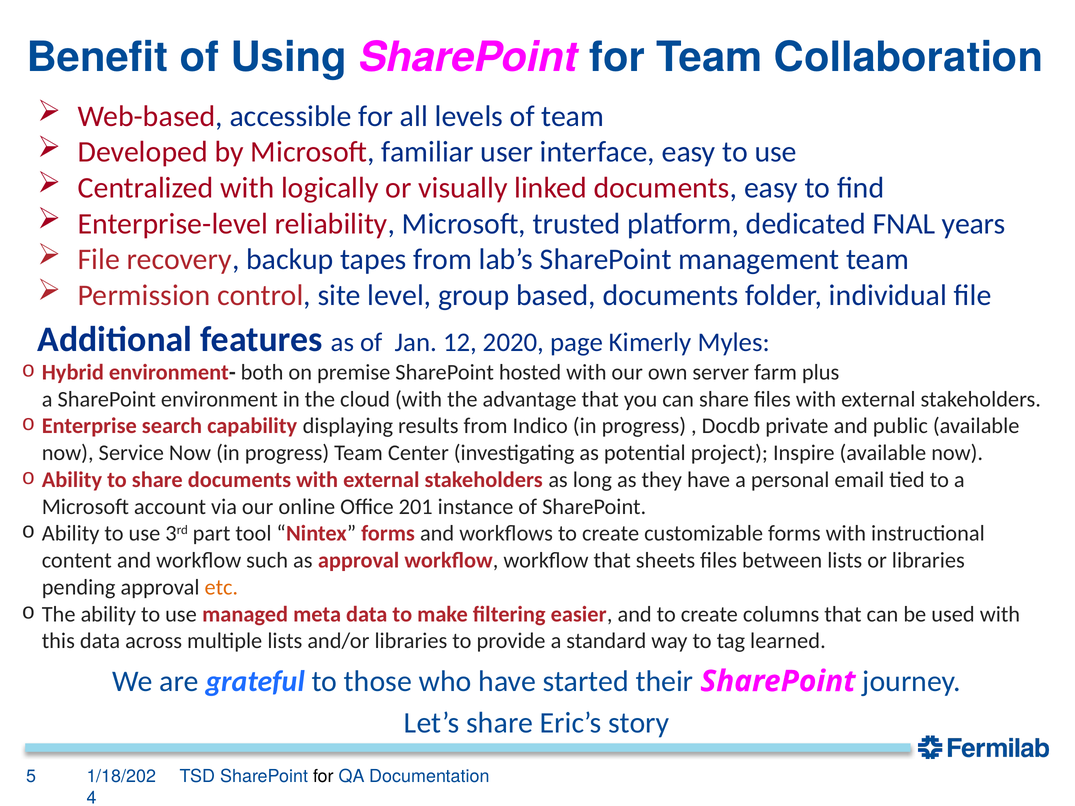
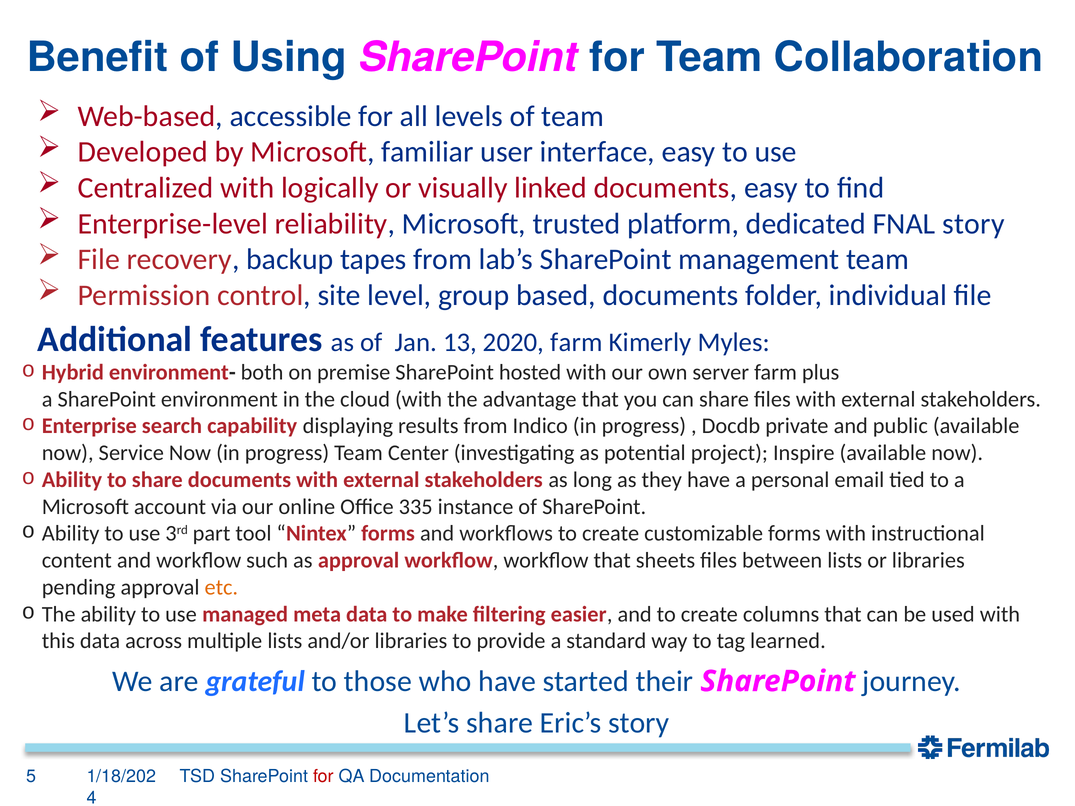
FNAL years: years -> story (973, 224)
12: 12 -> 13 (460, 342)
2020 page: page -> farm (576, 342)
201: 201 -> 335 (416, 507)
for colour: black -> red (323, 777)
